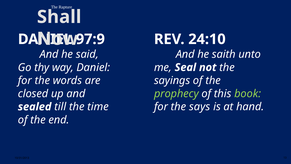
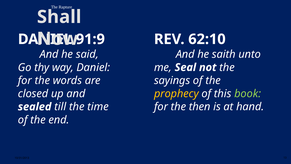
97:9: 97:9 -> 91:9 (90, 39)
24:10: 24:10 -> 62:10 (207, 39)
prophecy colour: light green -> yellow (176, 93)
says: says -> then (200, 107)
